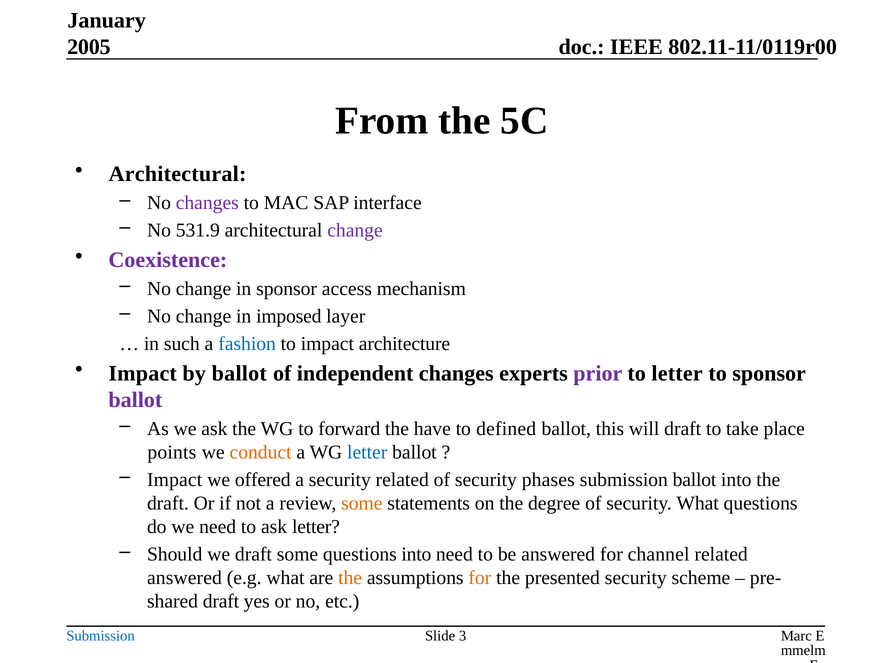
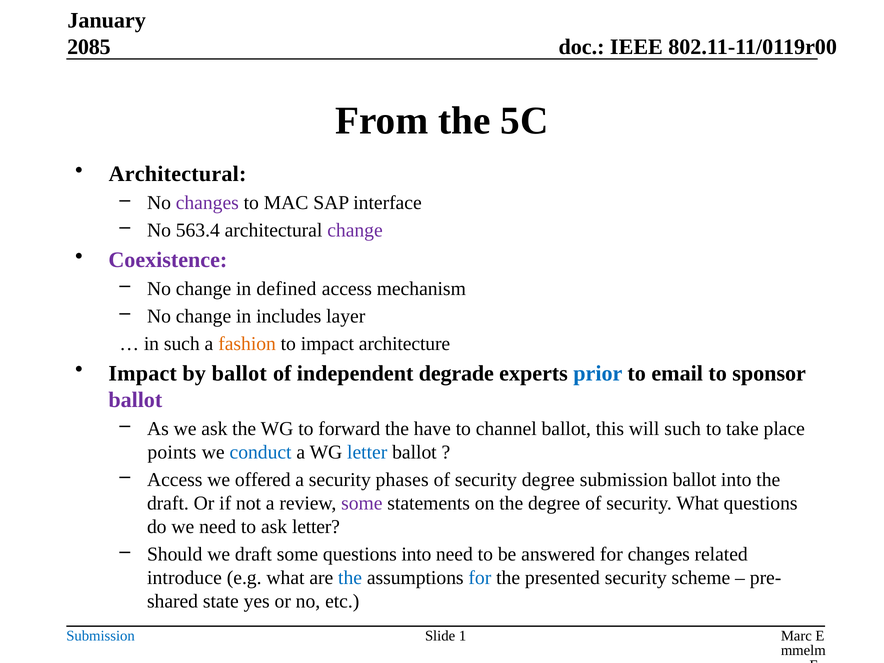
2005: 2005 -> 2085 (89, 47)
531.9: 531.9 -> 563.4 (198, 230)
in sponsor: sponsor -> defined (286, 289)
imposed: imposed -> includes (289, 316)
fashion colour: blue -> orange (247, 344)
independent changes: changes -> degrade (456, 373)
prior colour: purple -> blue (598, 373)
to letter: letter -> email (677, 373)
defined: defined -> channel (506, 429)
will draft: draft -> such (683, 429)
conduct colour: orange -> blue (261, 452)
Impact: Impact -> Access (175, 480)
security related: related -> phases (402, 480)
security phases: phases -> degree (548, 480)
some colour: orange -> purple (362, 503)
for channel: channel -> changes (659, 554)
answered: answered -> introduce (184, 578)
the colour: orange -> blue (350, 578)
for colour: orange -> blue (480, 578)
draft: draft -> state (221, 601)
3: 3 -> 1 (463, 636)
